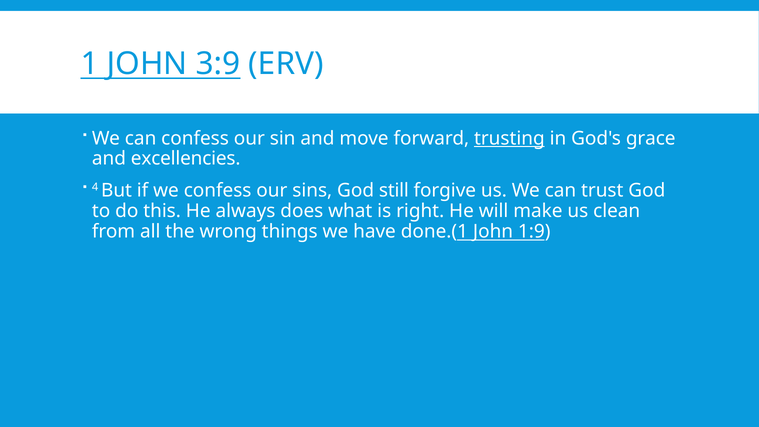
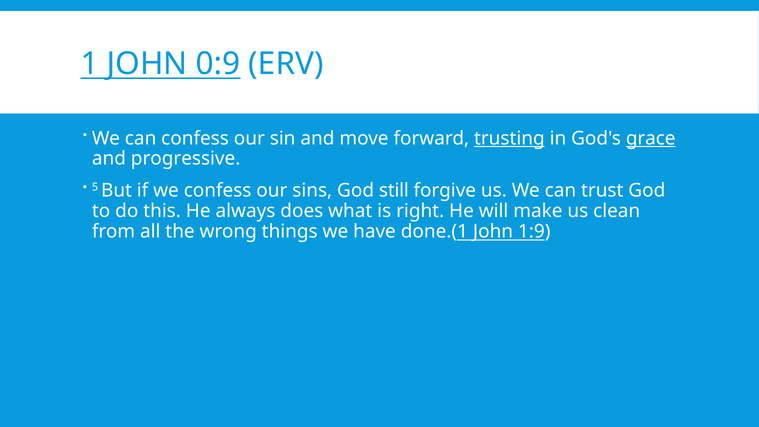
3:9: 3:9 -> 0:9 (218, 64)
grace underline: none -> present (651, 138)
excellencies: excellencies -> progressive (186, 159)
4: 4 -> 5 (95, 187)
